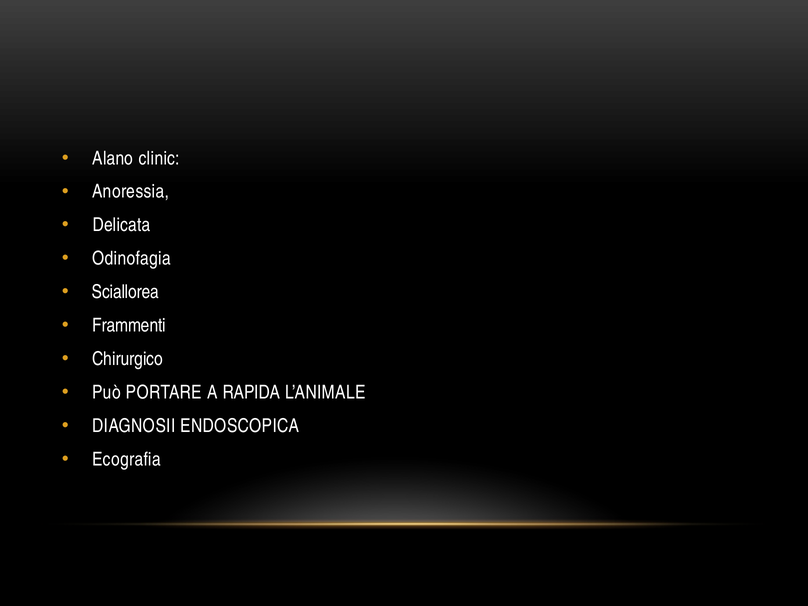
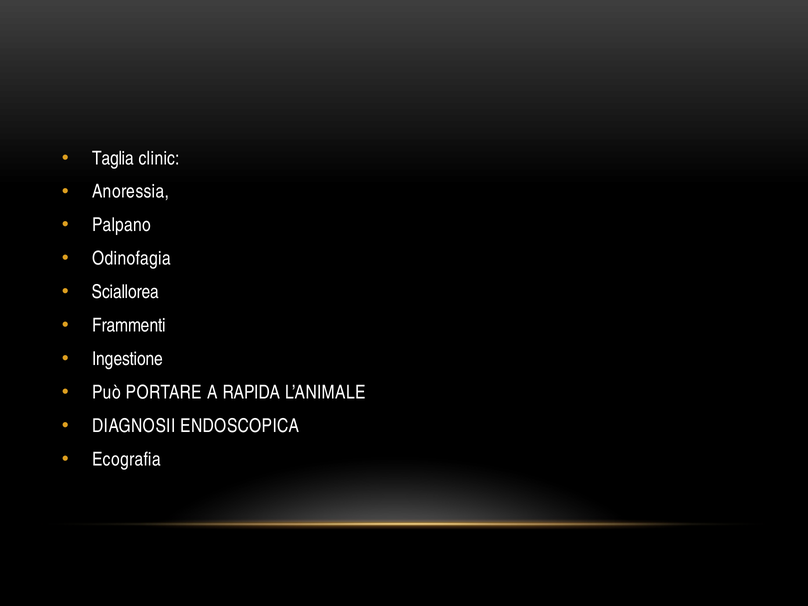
Alano: Alano -> Taglia (113, 158)
Delicata: Delicata -> Palpano (122, 225)
Chirurgico: Chirurgico -> Ingestione (128, 359)
